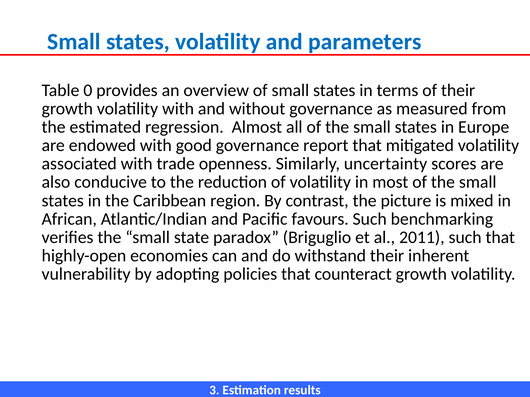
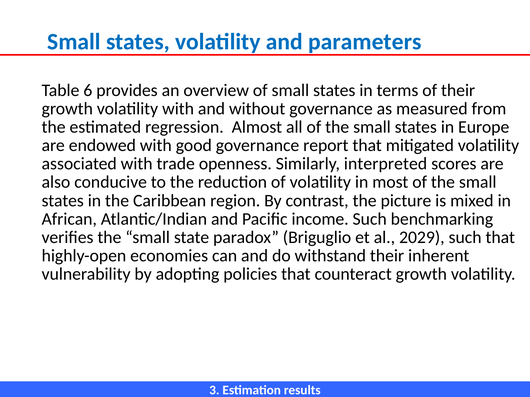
0: 0 -> 6 (88, 90)
uncertainty: uncertainty -> interpreted (386, 164)
favours: favours -> income (320, 219)
2011: 2011 -> 2029 (422, 238)
